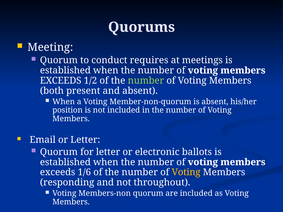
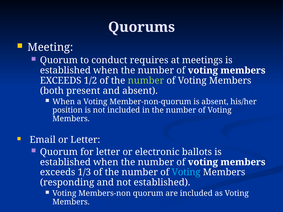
1/6: 1/6 -> 1/3 (84, 172)
Voting colour: yellow -> light blue (186, 172)
not throughout: throughout -> established (162, 183)
